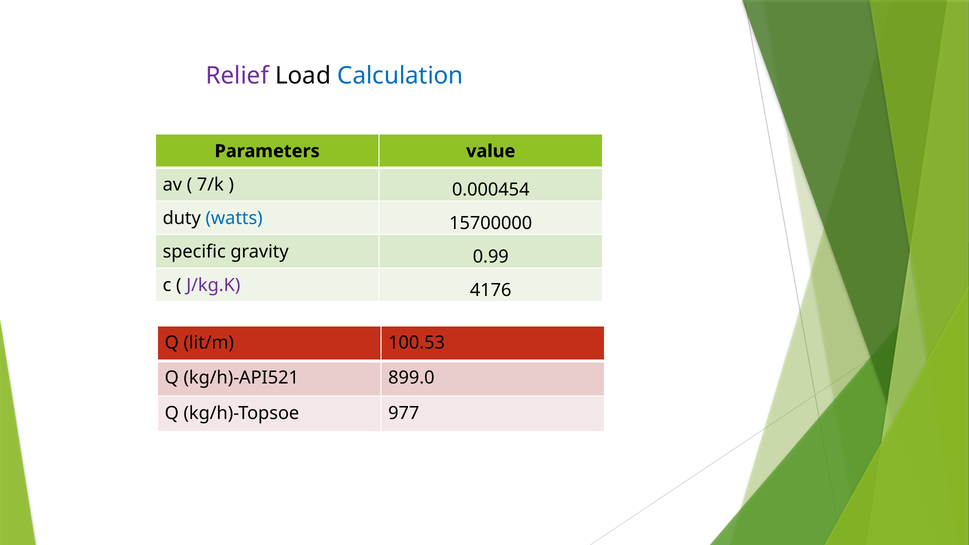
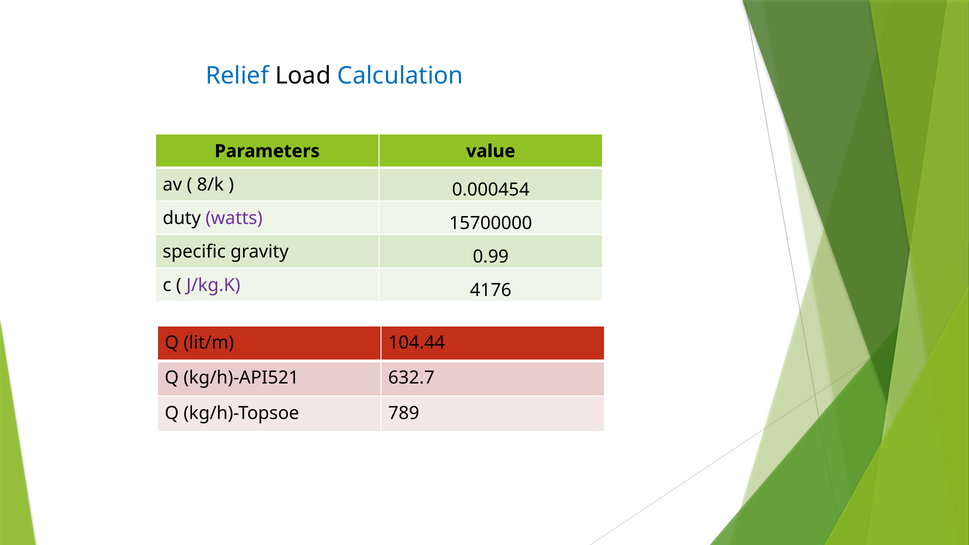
Relief colour: purple -> blue (237, 76)
7/k: 7/k -> 8/k (210, 185)
watts colour: blue -> purple (234, 218)
100.53: 100.53 -> 104.44 (417, 343)
899.0: 899.0 -> 632.7 (411, 378)
977: 977 -> 789 (404, 413)
